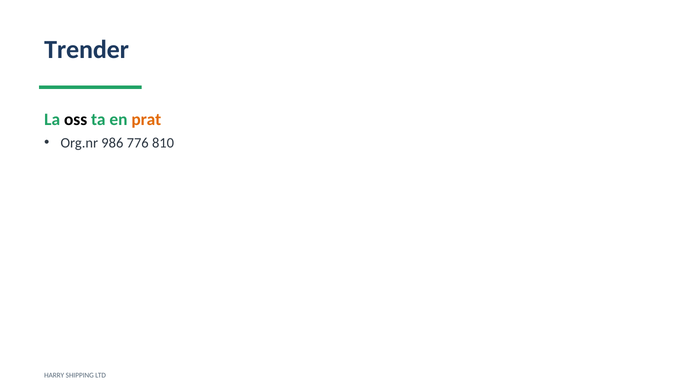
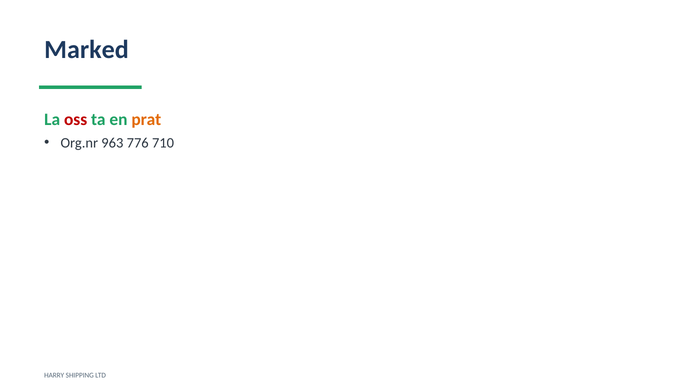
Trender: Trender -> Marked (86, 50)
oss colour: black -> red (76, 120)
986: 986 -> 963 (112, 143)
810: 810 -> 710 (163, 143)
